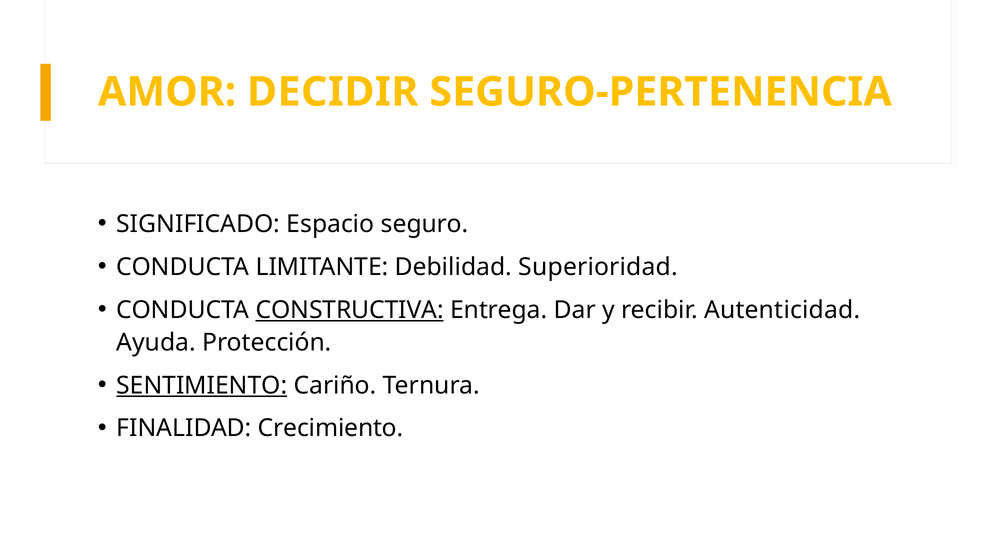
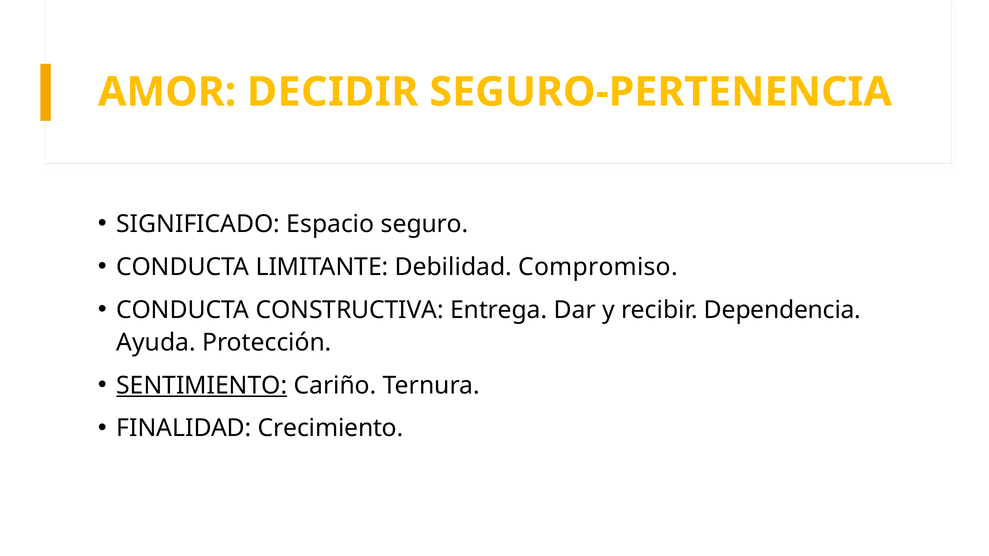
Superioridad: Superioridad -> Compromiso (598, 267)
CONSTRUCTIVA underline: present -> none (350, 310)
Autenticidad: Autenticidad -> Dependencia (782, 310)
